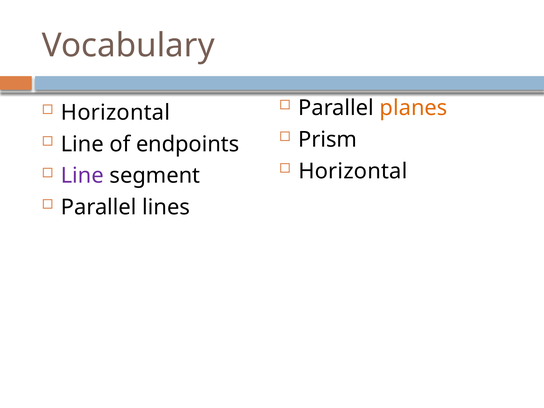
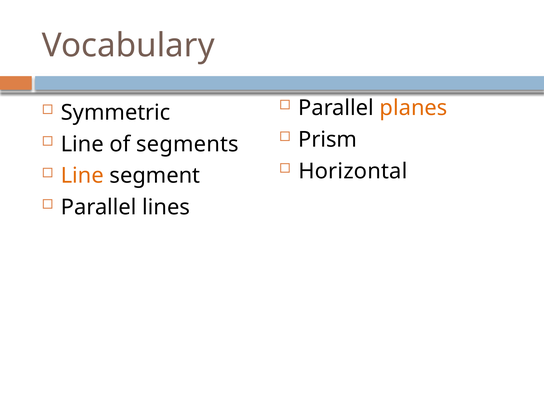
Horizontal: Horizontal -> Symmetric (116, 113)
endpoints: endpoints -> segments (187, 144)
Line colour: purple -> orange (82, 176)
